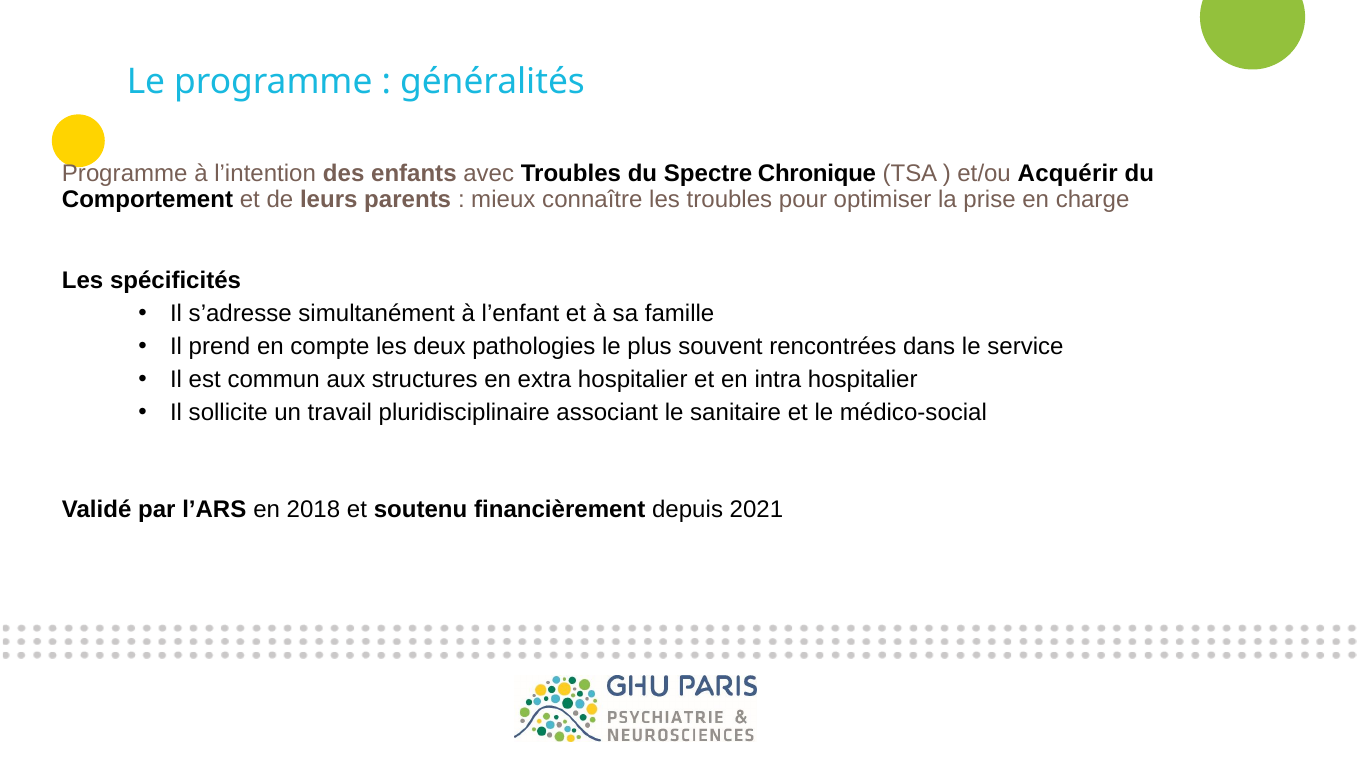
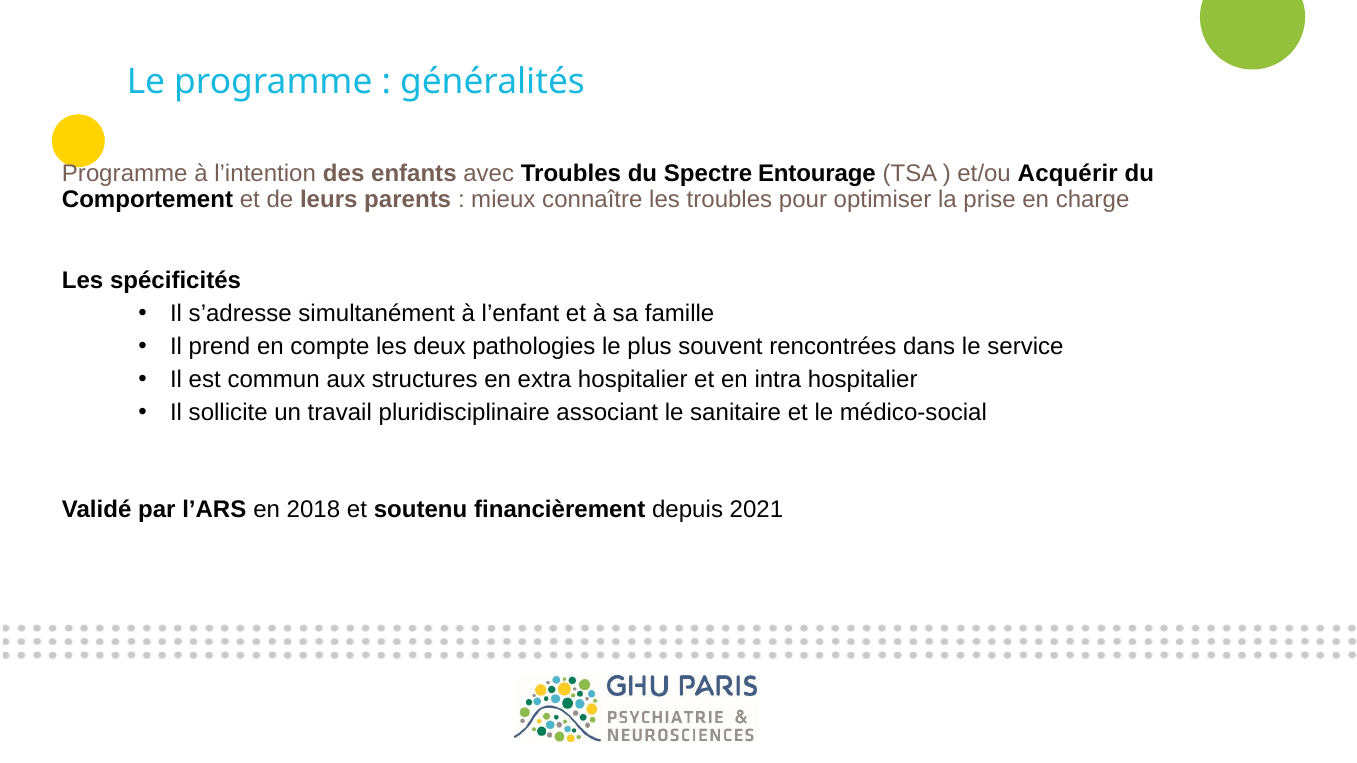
Chronique: Chronique -> Entourage (817, 174)
